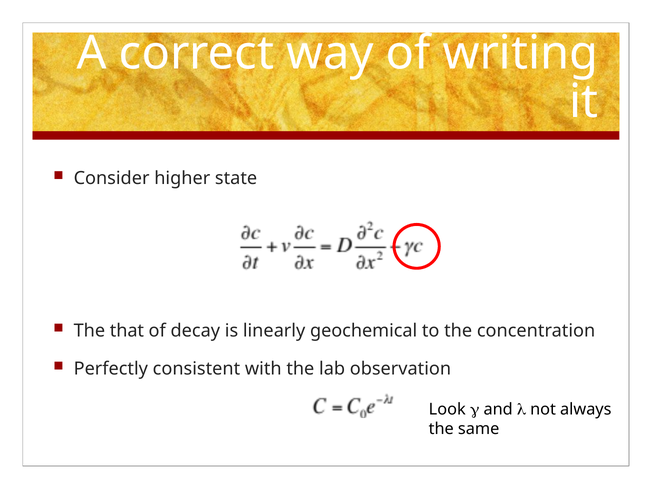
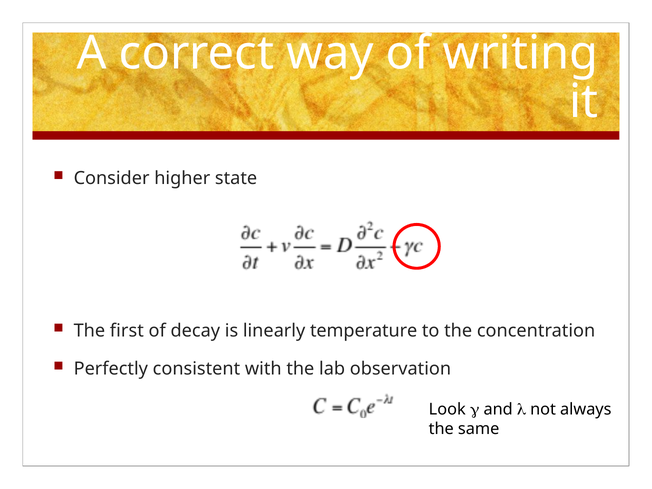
that: that -> first (127, 331)
geochemical: geochemical -> temperature (364, 331)
